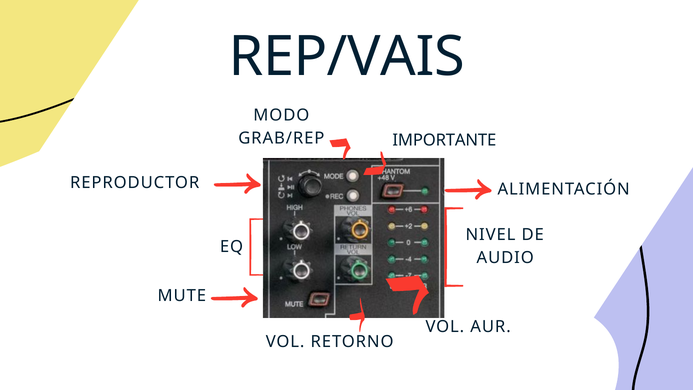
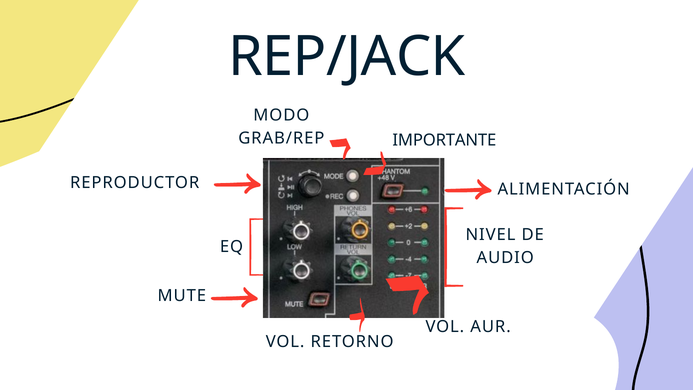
REP/VAIS: REP/VAIS -> REP/JACK (347, 57)
